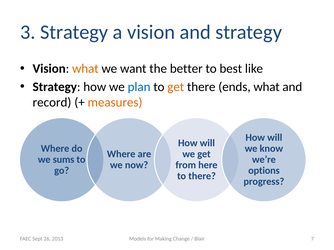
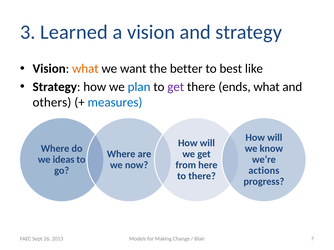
3 Strategy: Strategy -> Learned (74, 32)
get colour: orange -> purple (176, 87)
record: record -> others (52, 103)
measures colour: orange -> blue (115, 103)
sums: sums -> ideas (64, 160)
options: options -> actions (264, 171)
